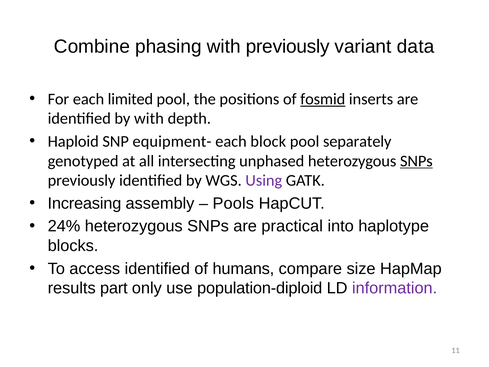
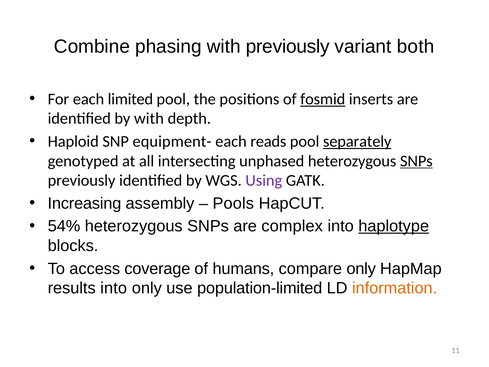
data: data -> both (416, 47)
block: block -> reads (268, 141)
separately underline: none -> present (357, 141)
24%: 24% -> 54% (64, 226)
practical: practical -> complex (292, 226)
haplotype underline: none -> present (394, 226)
access identified: identified -> coverage (157, 268)
compare size: size -> only (361, 268)
results part: part -> into (114, 288)
population-diploid: population-diploid -> population-limited (260, 288)
information colour: purple -> orange (395, 288)
